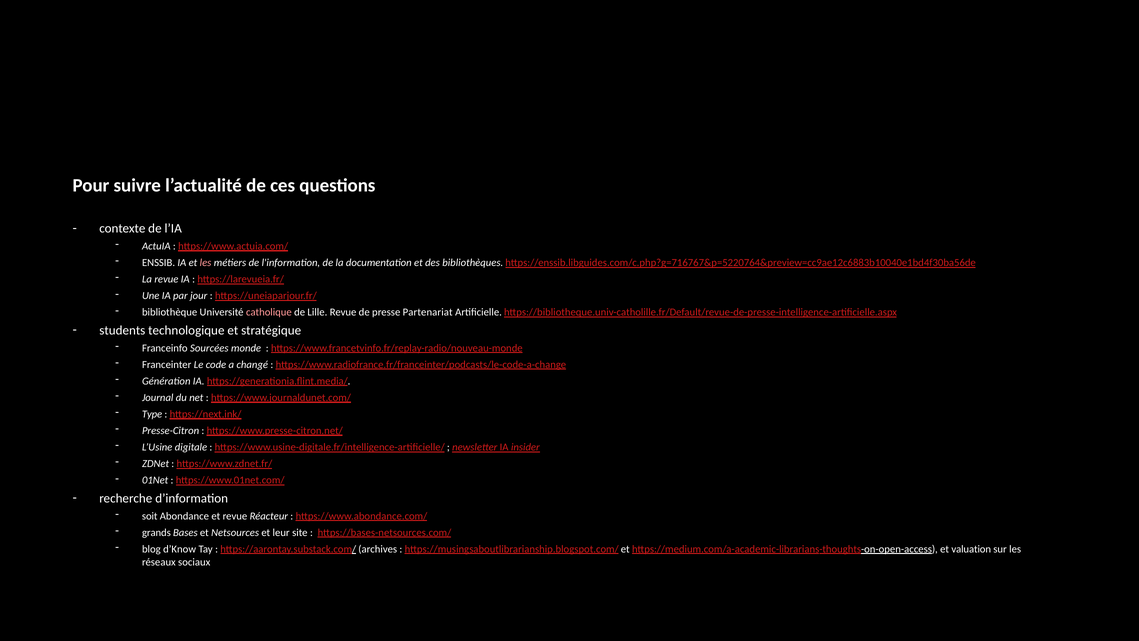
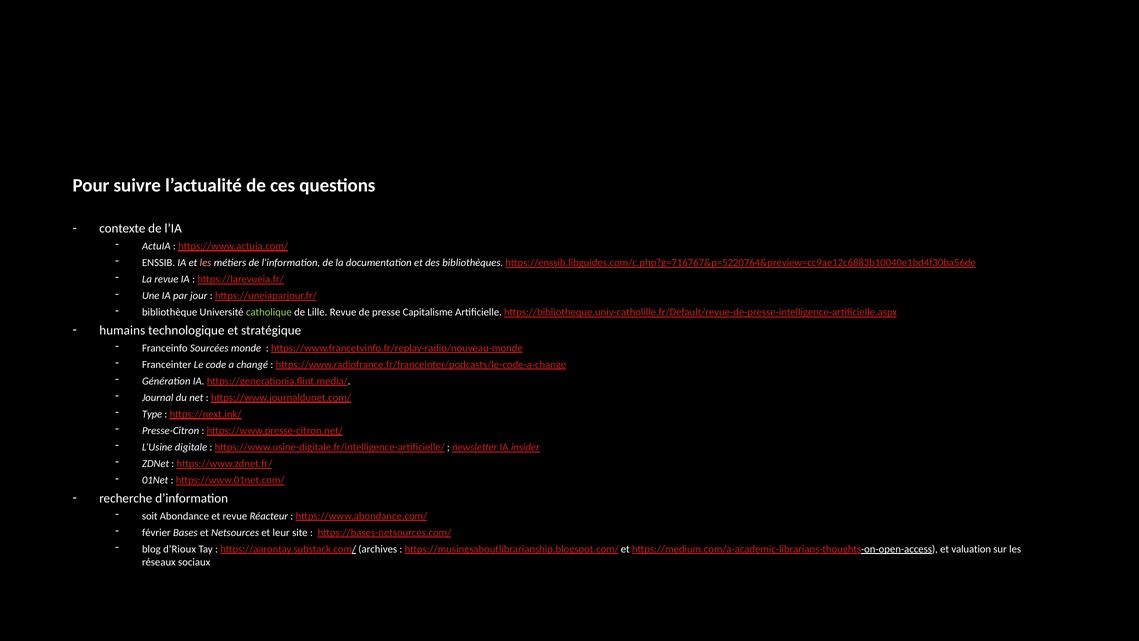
catholique colour: pink -> light green (269, 312)
Partenariat: Partenariat -> Capitalisme (428, 312)
students: students -> humains (122, 330)
grands: grands -> février (156, 532)
d’Know: d’Know -> d’Rioux (180, 549)
